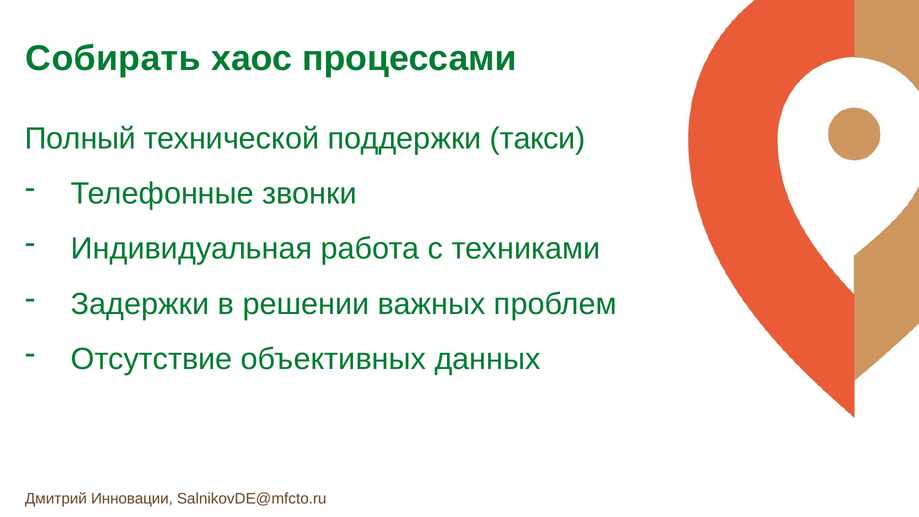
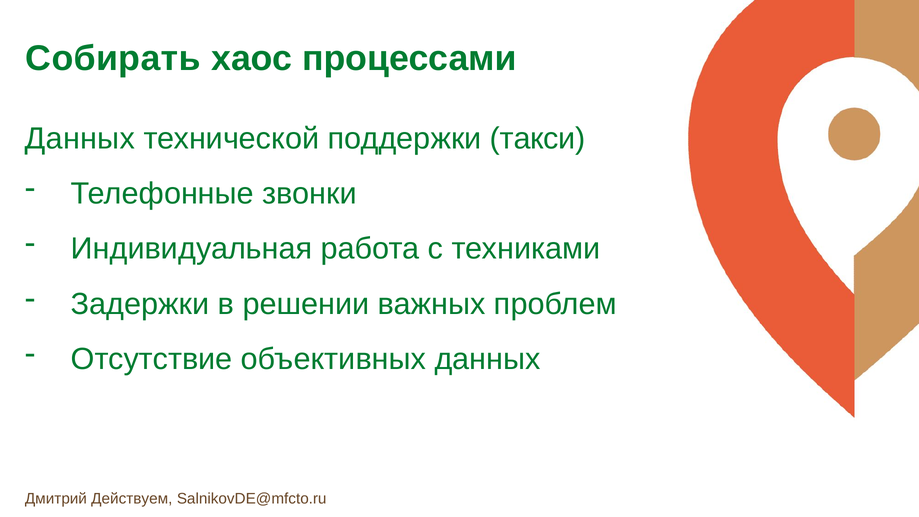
Полный: Полный -> Данных (80, 139)
Инновации: Инновации -> Действуем (132, 499)
